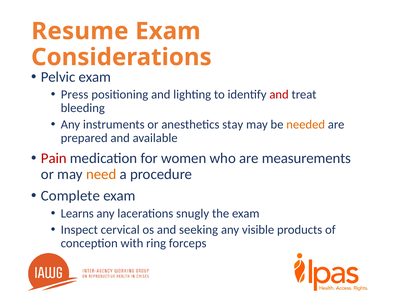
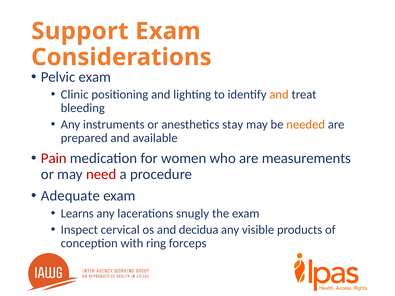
Resume: Resume -> Support (80, 31)
Press: Press -> Clinic (75, 95)
and colour: red -> orange (279, 95)
need colour: orange -> red (101, 174)
Complete: Complete -> Adequate (70, 196)
seeking: seeking -> decidua (199, 230)
